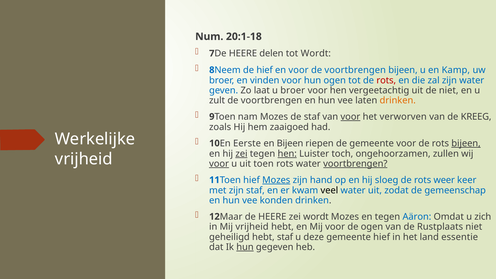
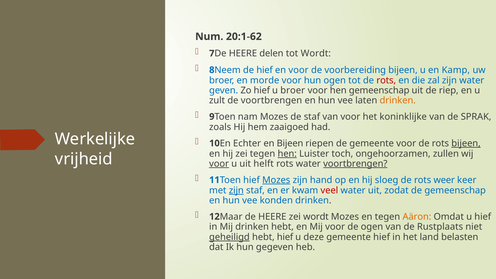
20:1-18: 20:1-18 -> 20:1-62 (244, 37)
voortbrengen: voortbrengen -> voorbereiding (355, 70)
vinden: vinden -> morde (265, 80)
Zo laat: laat -> hief (262, 90)
hen vergeetachtig: vergeetachtig -> gemeenschap (379, 90)
de niet: niet -> riep (449, 90)
voor underline: present -> none (350, 117)
verworven: verworven -> koninklijke (403, 117)
KREEG: KREEG -> SPRAK (476, 117)
Eerste: Eerste -> Echter (247, 143)
zei underline: present -> none (241, 154)
uit toen: toen -> helft (264, 164)
zijn underline: none -> present (236, 190)
veel colour: black -> red (329, 190)
Aäron colour: blue -> orange (417, 217)
u zich: zich -> hief (483, 217)
Mij vrijheid: vrijheid -> drinken (252, 227)
geheiligd underline: none -> present (229, 237)
hebt staf: staf -> hief (285, 237)
essentie: essentie -> belasten (460, 237)
hun underline: present -> none (245, 247)
